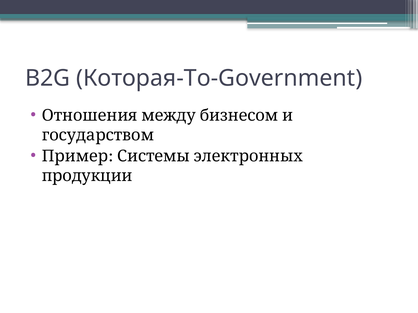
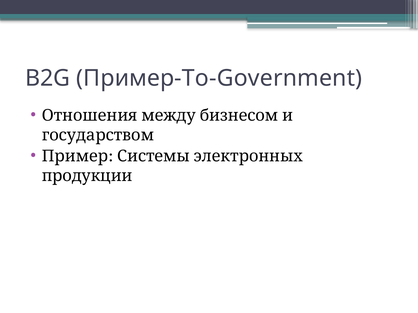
Которая-To-Government: Которая-To-Government -> Пример-To-Government (219, 78)
